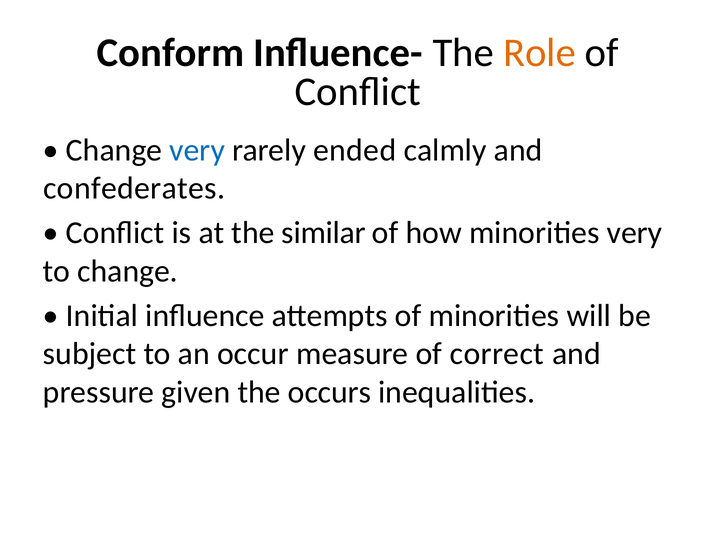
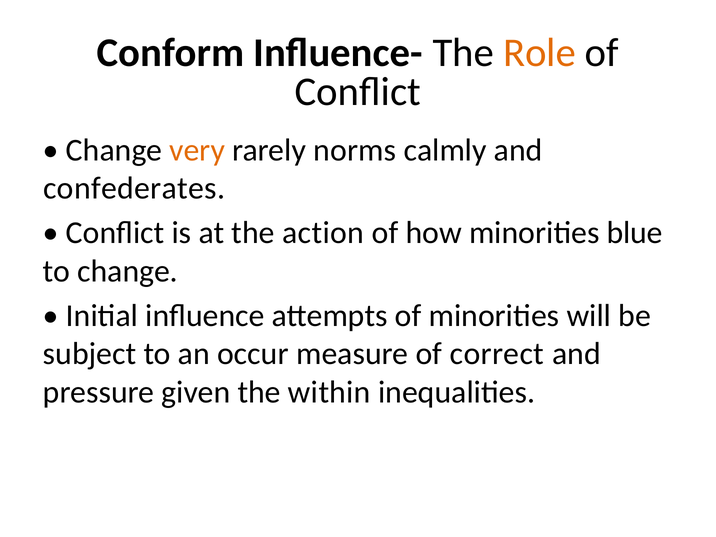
very colour: blue -> orange (197, 150)
ended: ended -> norms (355, 150)
similar: similar -> action (323, 233)
minorities very: very -> blue (635, 233)
occurs: occurs -> within (329, 392)
